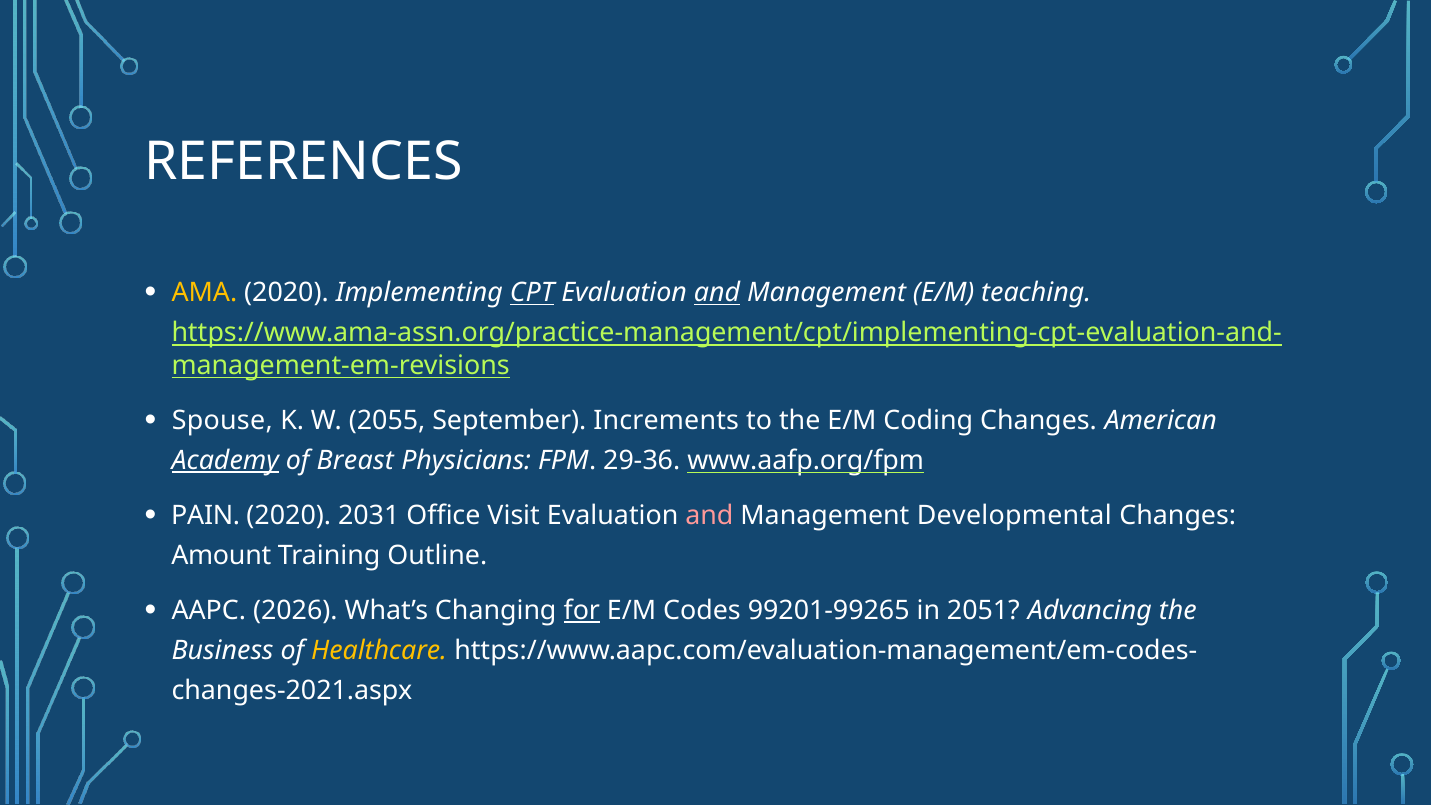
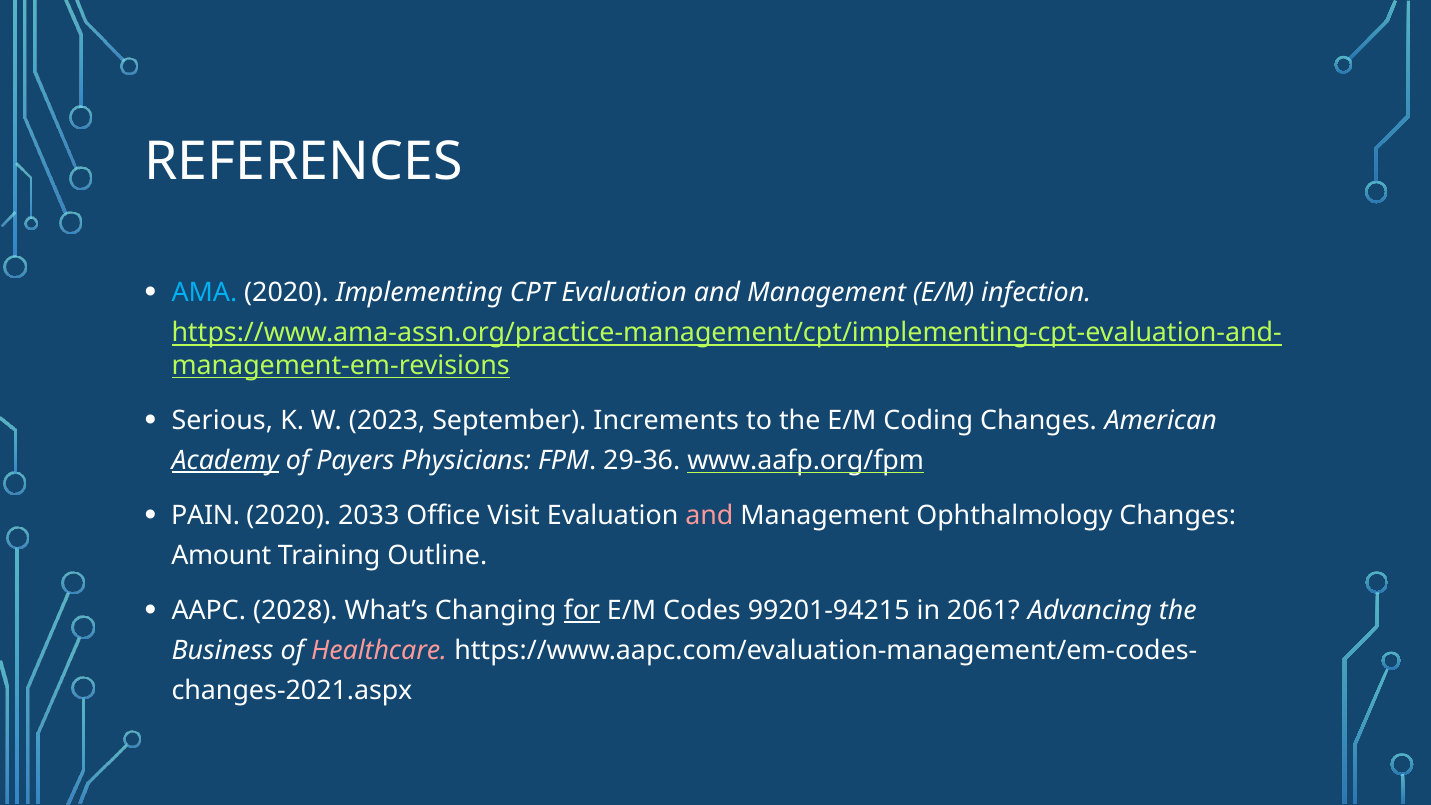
AMA colour: yellow -> light blue (204, 293)
CPT underline: present -> none (532, 293)
and underline: present -> none (717, 293)
teaching: teaching -> infection (1036, 293)
Spouse: Spouse -> Serious (222, 420)
2055: 2055 -> 2023 (387, 420)
Breast: Breast -> Payers (355, 460)
2031: 2031 -> 2033 (369, 515)
Developmental: Developmental -> Ophthalmology (1014, 515)
2026: 2026 -> 2028 (295, 611)
99201-99265: 99201-99265 -> 99201-94215 (829, 611)
2051: 2051 -> 2061 (983, 611)
Healthcare colour: yellow -> pink (379, 651)
